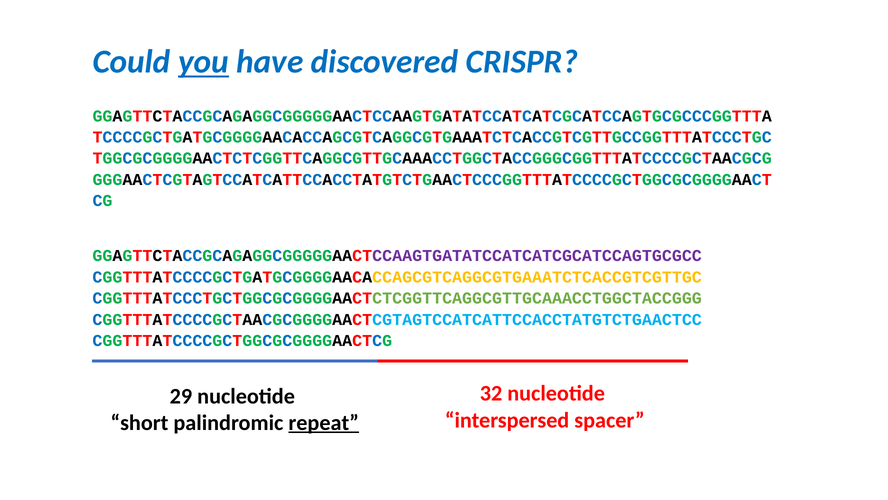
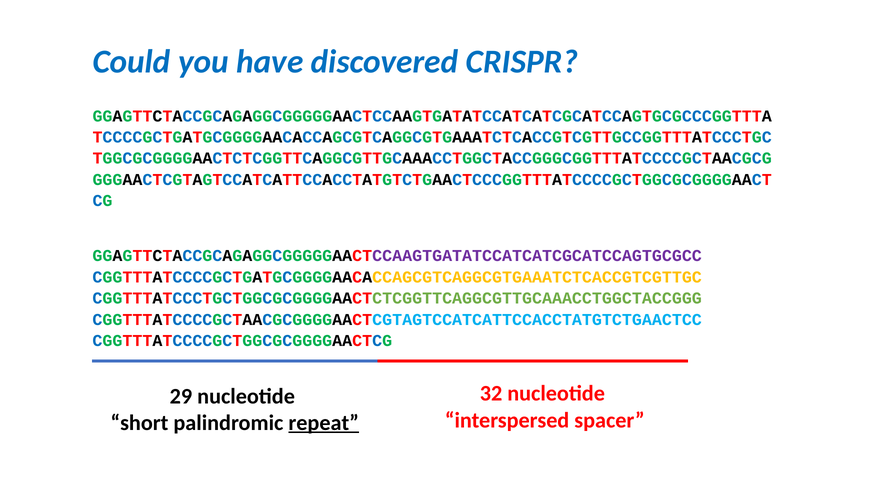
you underline: present -> none (203, 62)
